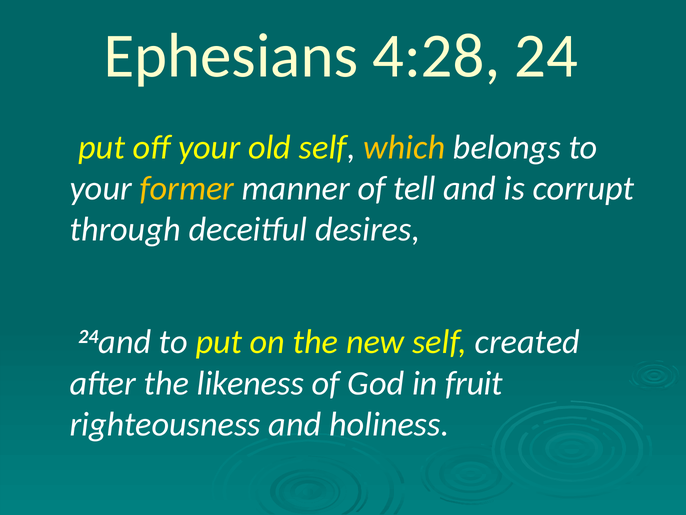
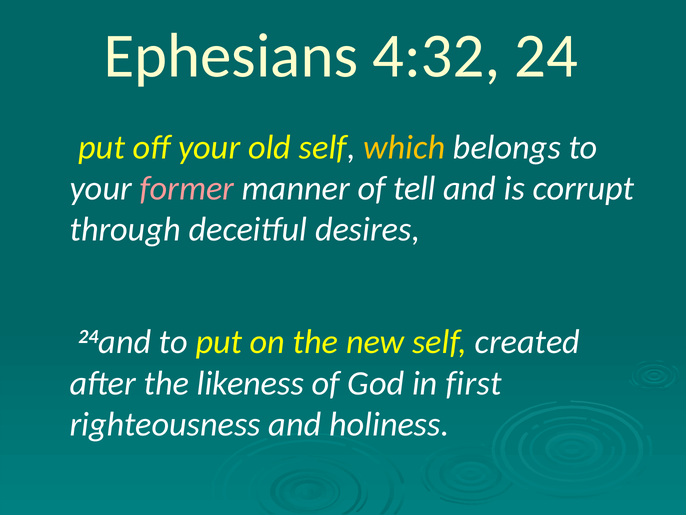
4:28: 4:28 -> 4:32 (436, 56)
former colour: yellow -> pink (187, 188)
fruit: fruit -> first (474, 383)
